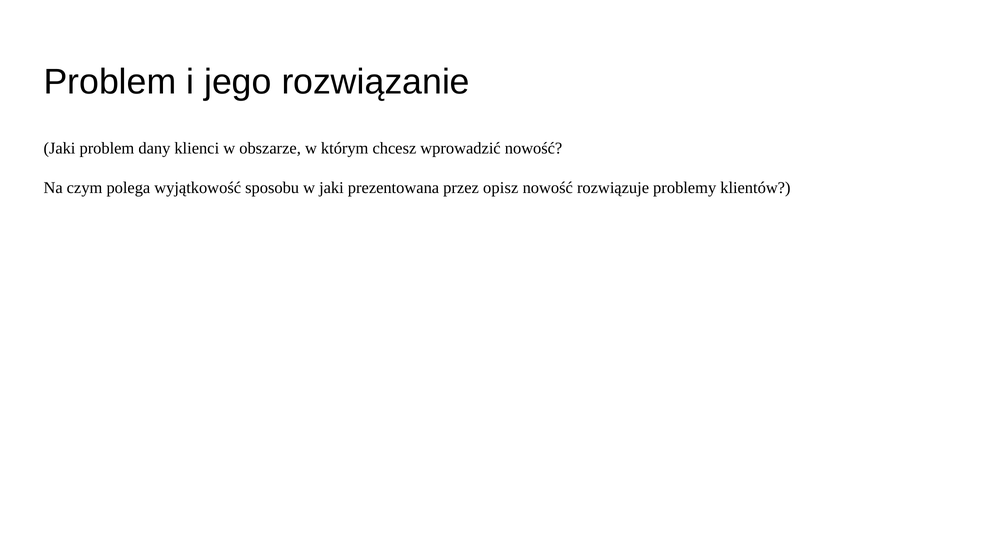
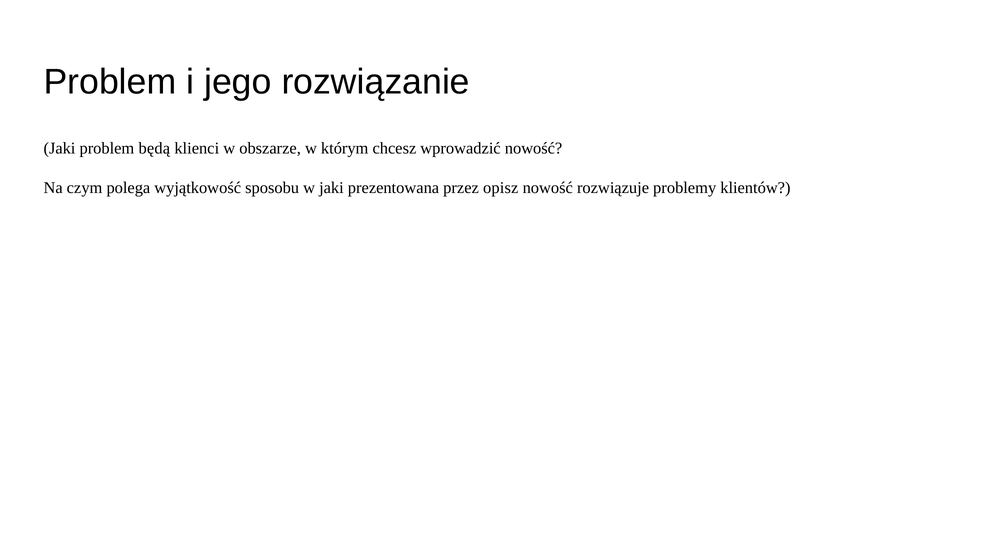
dany: dany -> będą (154, 148)
